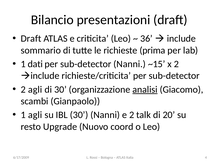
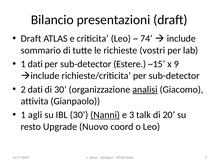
36: 36 -> 74 (146, 39)
prima: prima -> vostri (152, 50)
sub-detector Nanni: Nanni -> Estere (130, 64)
x 2: 2 -> 9 (176, 64)
2 agli: agli -> dati (35, 89)
scambi: scambi -> attivita (35, 101)
Nanni underline: none -> present (105, 115)
e 2: 2 -> 3 (132, 115)
